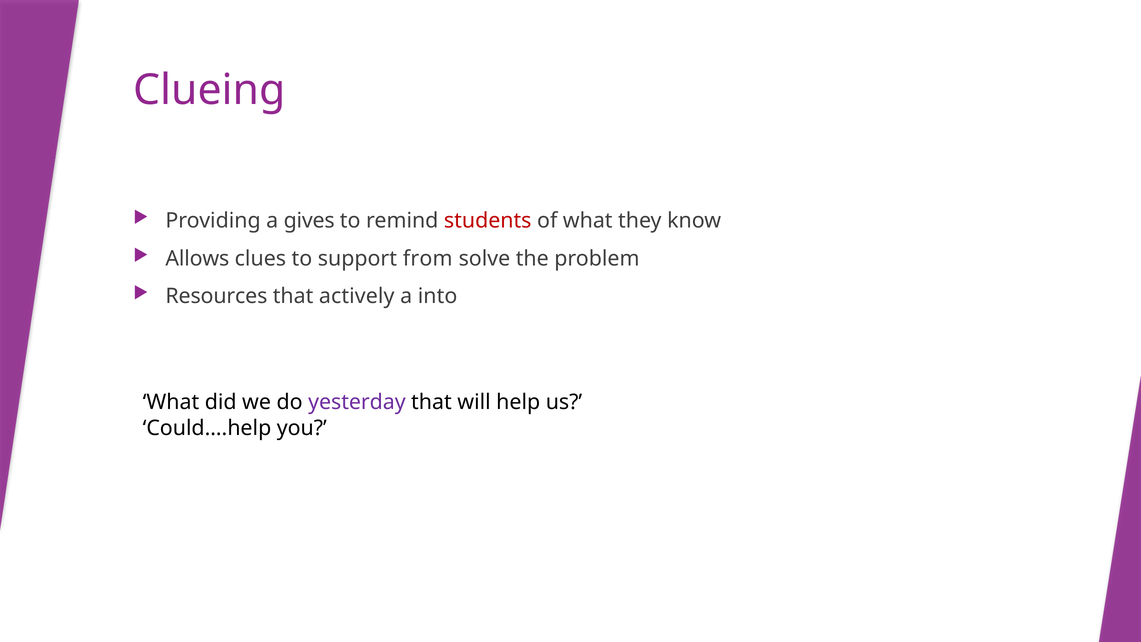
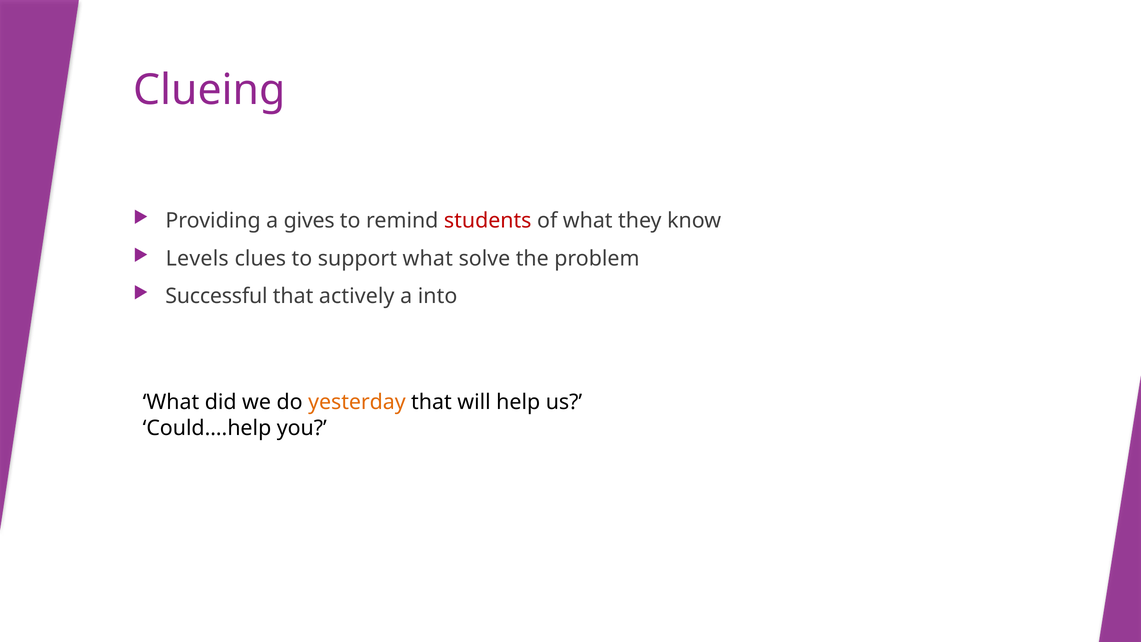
Allows: Allows -> Levels (197, 258)
support from: from -> what (428, 258)
Resources: Resources -> Successful (216, 296)
yesterday colour: purple -> orange (357, 402)
